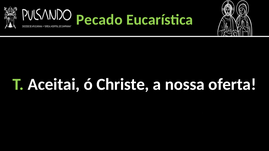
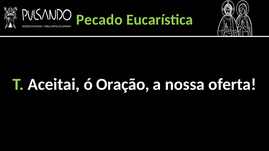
Christe: Christe -> Oração (123, 85)
